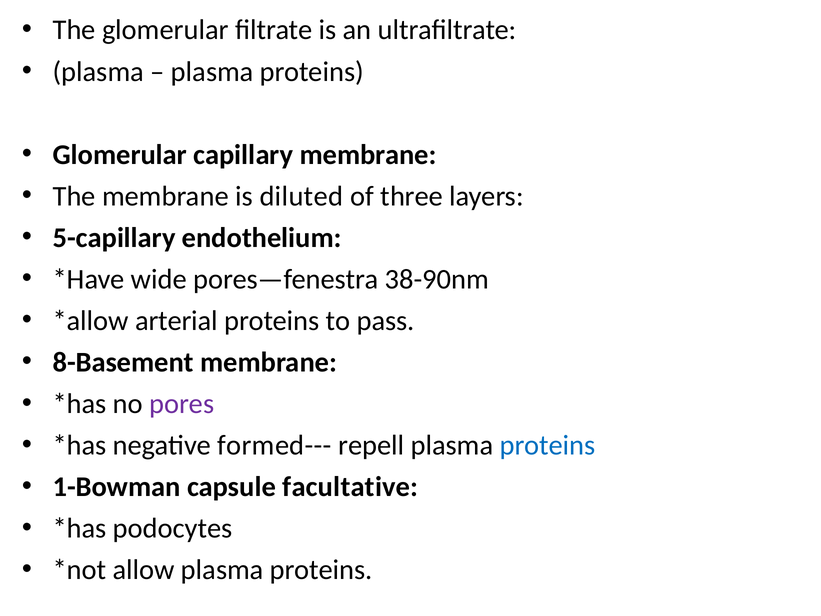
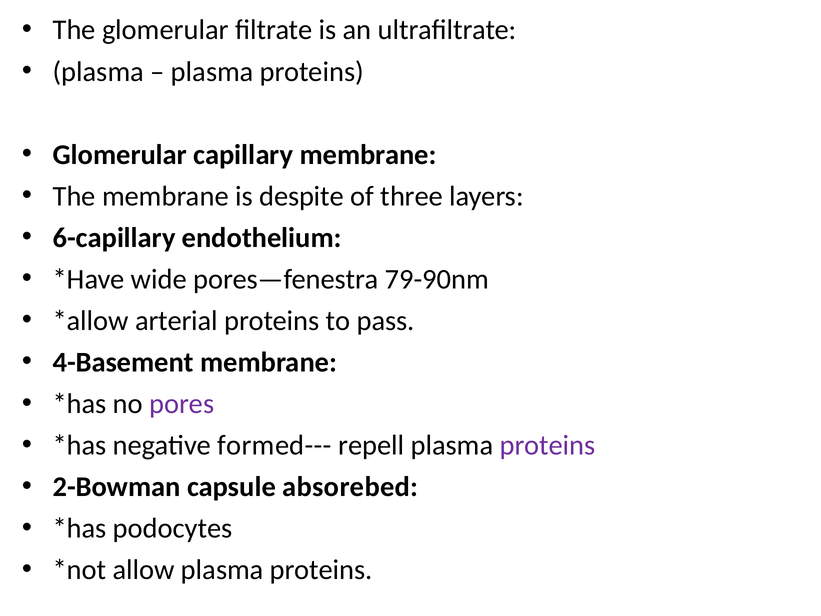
diluted: diluted -> despite (302, 196)
5-capillary: 5-capillary -> 6-capillary (114, 238)
38-90nm: 38-90nm -> 79-90nm (437, 279)
8-Basement: 8-Basement -> 4-Basement (123, 362)
proteins colour: blue -> purple (547, 445)
1-Bowman: 1-Bowman -> 2-Bowman (117, 487)
facultative: facultative -> absorebed (350, 487)
